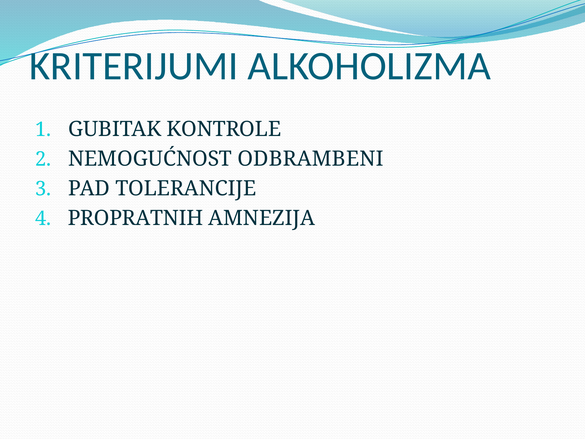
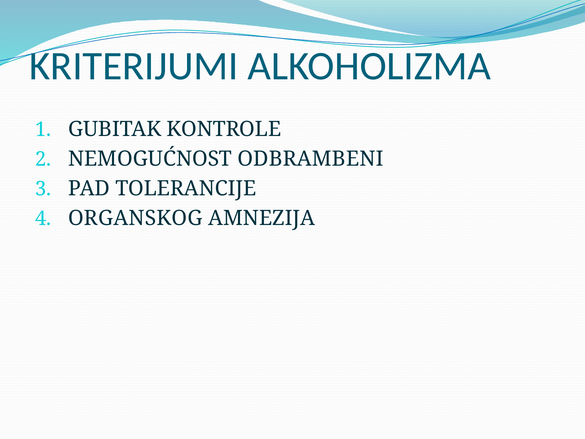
PROPRATNIH: PROPRATNIH -> ORGANSKOG (135, 218)
